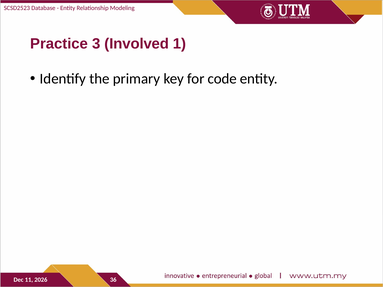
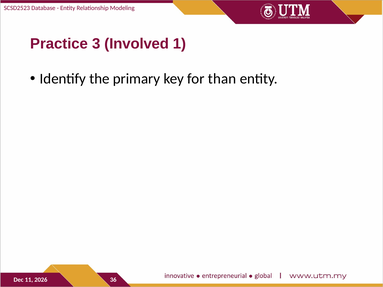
code: code -> than (222, 79)
